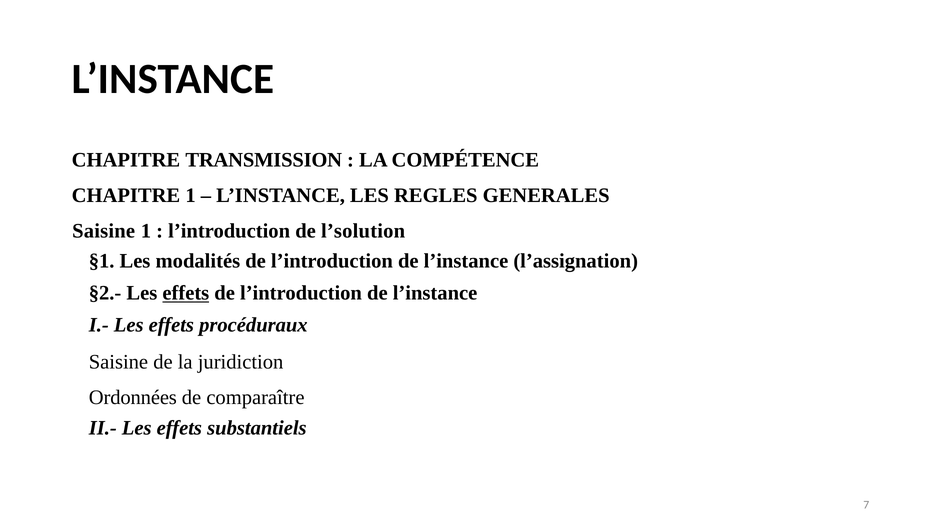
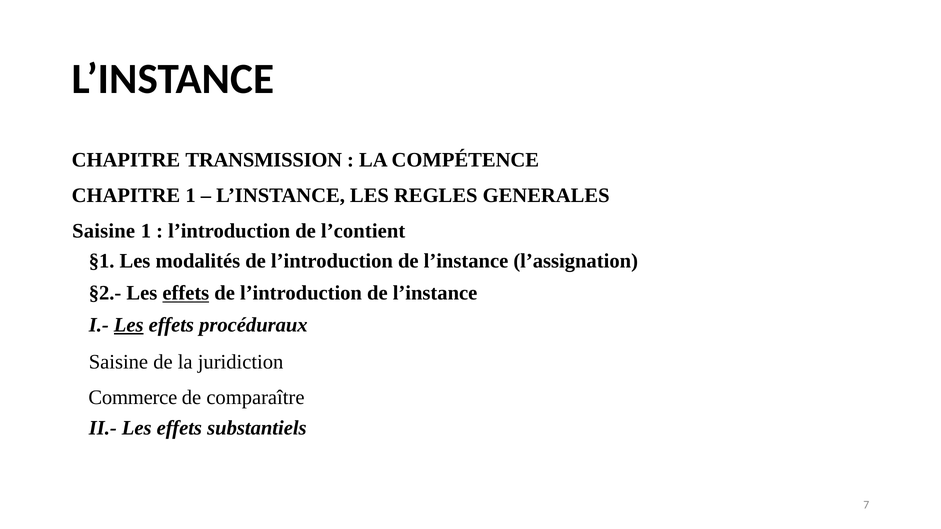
l’solution: l’solution -> l’contient (363, 231)
Les underline: none -> present (129, 325)
Ordonnées: Ordonnées -> Commerce (133, 398)
